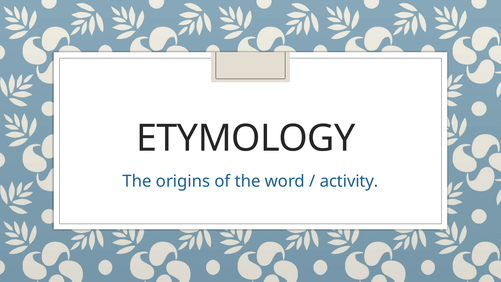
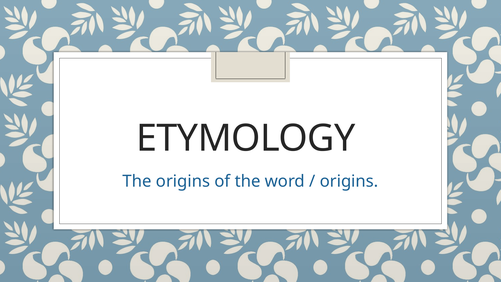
activity: activity -> origins (349, 181)
